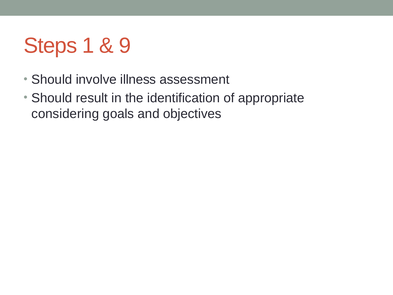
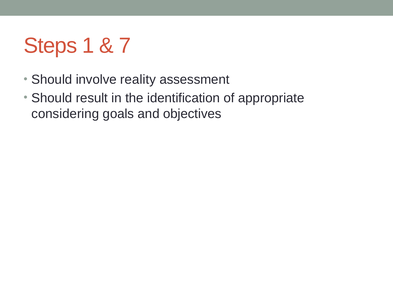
9: 9 -> 7 (125, 46)
illness: illness -> reality (138, 80)
